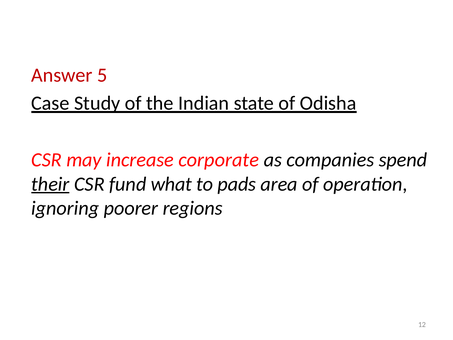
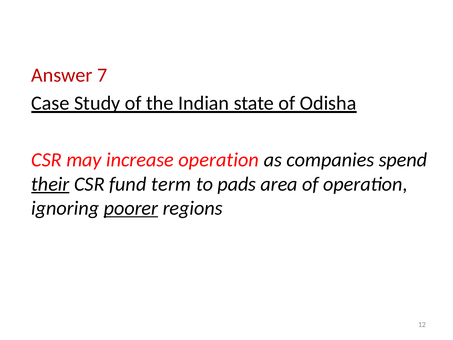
5: 5 -> 7 (102, 75)
increase corporate: corporate -> operation (219, 160)
what: what -> term (171, 184)
poorer underline: none -> present (131, 208)
